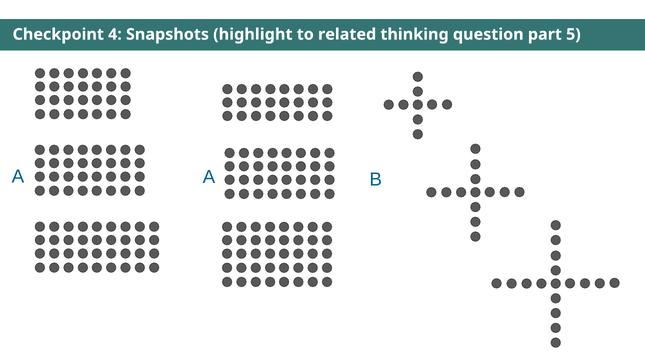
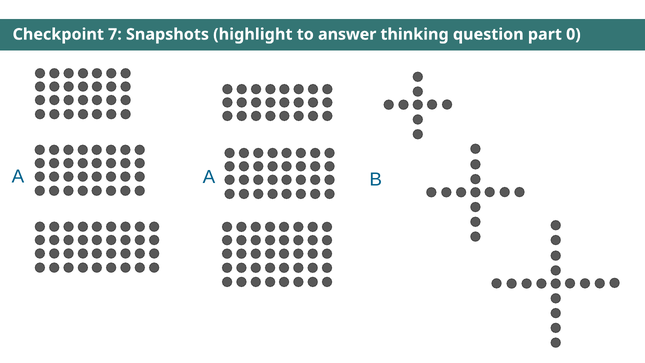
4: 4 -> 7 (115, 34)
related: related -> answer (347, 34)
5: 5 -> 0 (573, 34)
